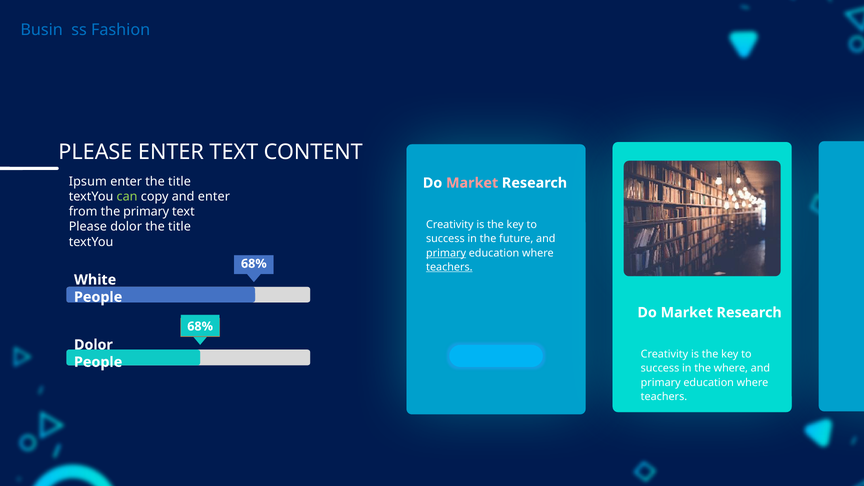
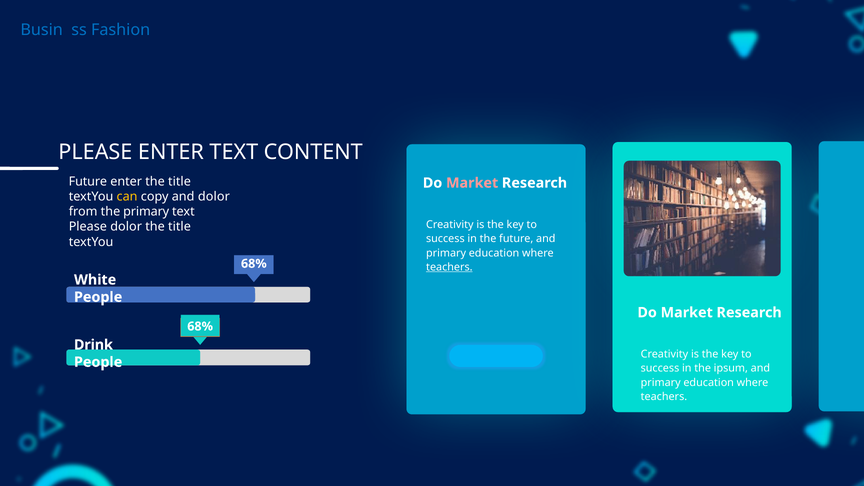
Ipsum: Ipsum -> Future (88, 181)
can colour: light green -> yellow (127, 197)
and enter: enter -> dolor (214, 197)
primary underline: present -> none (446, 253)
Dolor: Dolor -> Drink (93, 345)
the where: where -> ipsum (731, 368)
